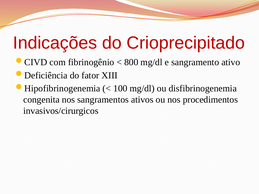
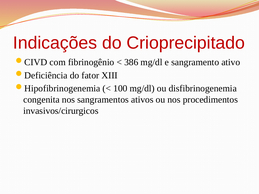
800: 800 -> 386 (131, 62)
